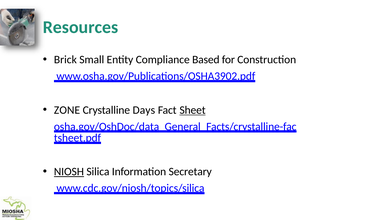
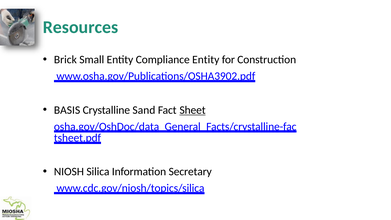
Compliance Based: Based -> Entity (206, 60)
ZONE: ZONE -> BASIS (67, 110)
Days: Days -> Sand (144, 110)
NIOSH underline: present -> none (69, 172)
